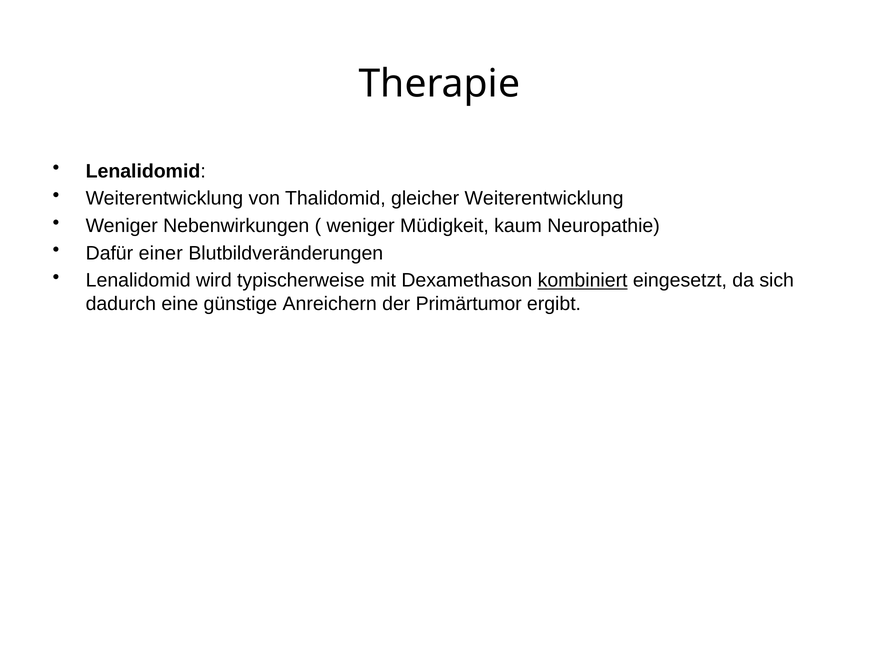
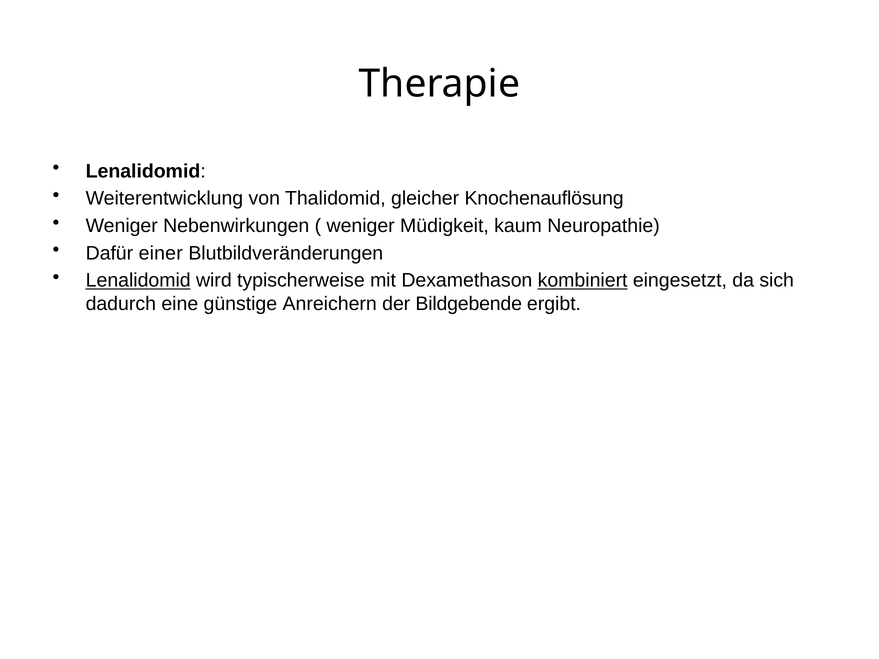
gleicher Weiterentwicklung: Weiterentwicklung -> Knochenauflösung (544, 199)
Lenalidomid underline: none -> present (138, 281)
Primärtumor: Primärtumor -> Bildgebende (469, 304)
